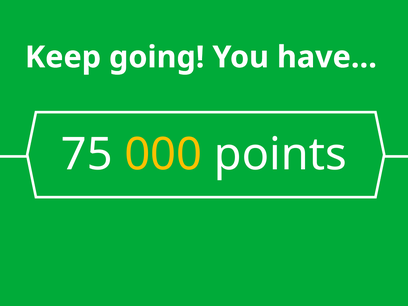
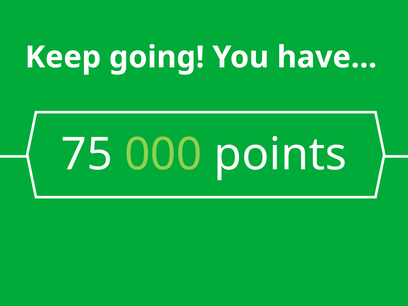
000 colour: yellow -> light green (163, 154)
